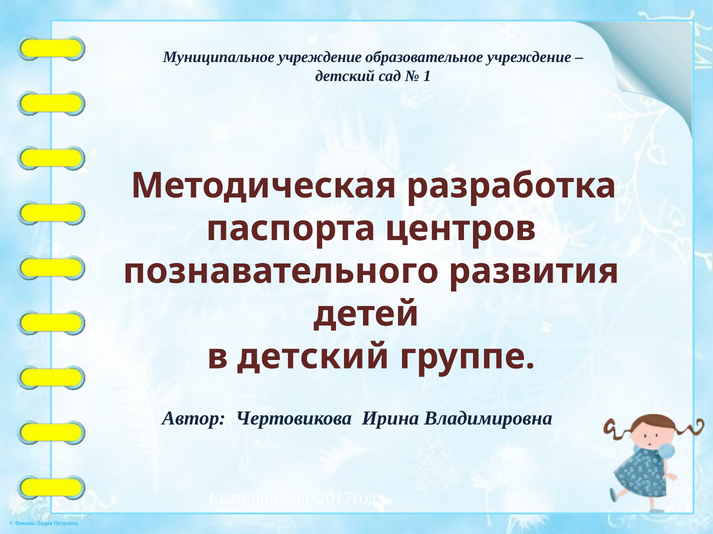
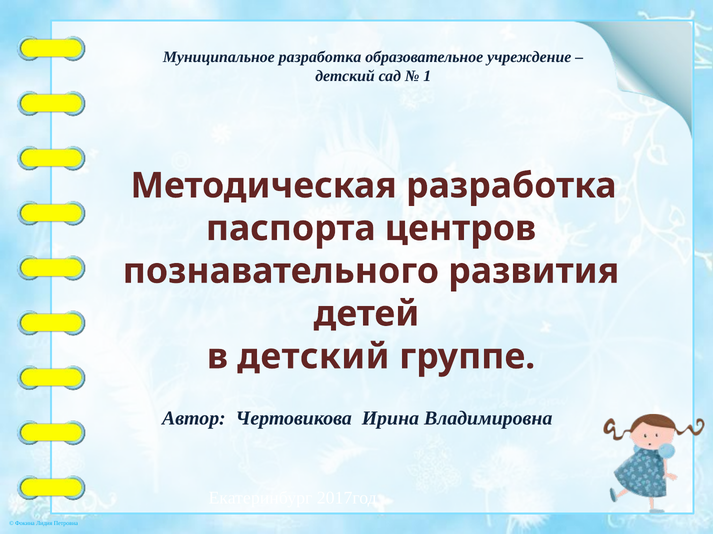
Муниципальное учреждение: учреждение -> разработка (320, 57)
